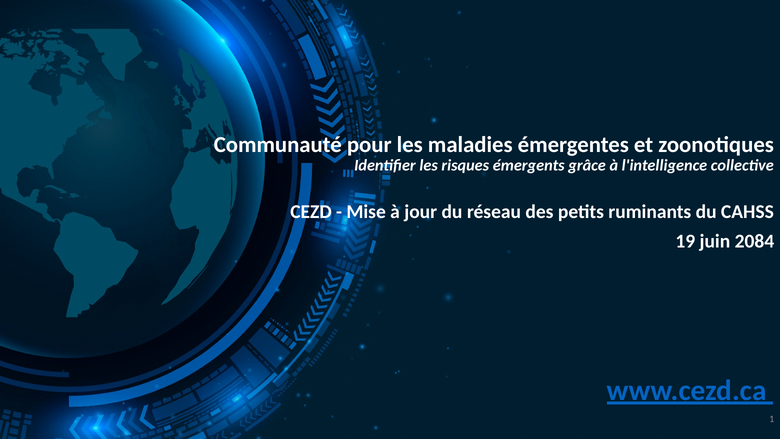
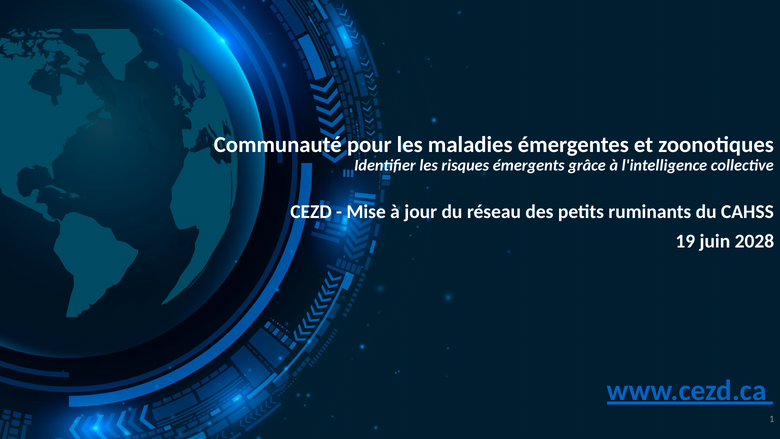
2084: 2084 -> 2028 (754, 241)
